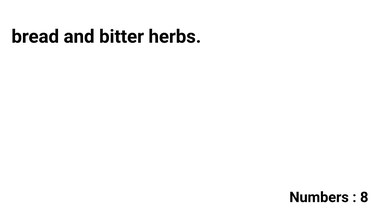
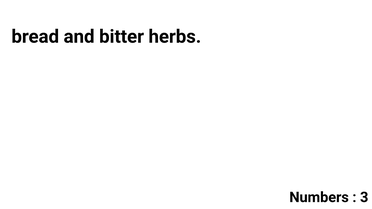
8: 8 -> 3 (364, 198)
